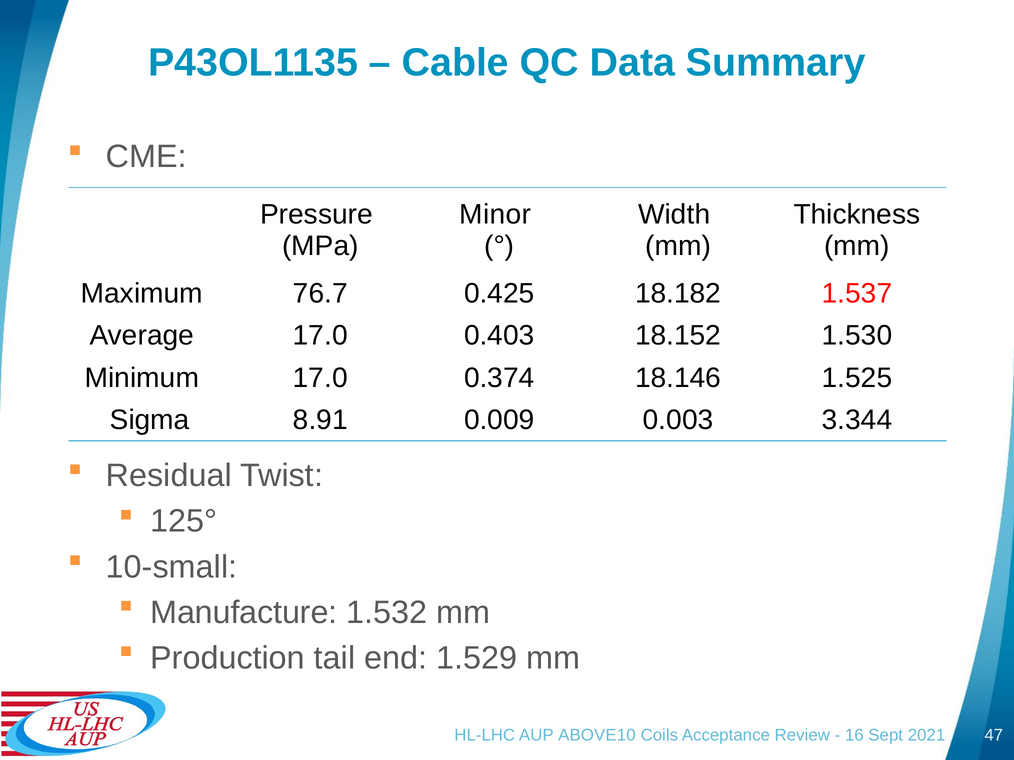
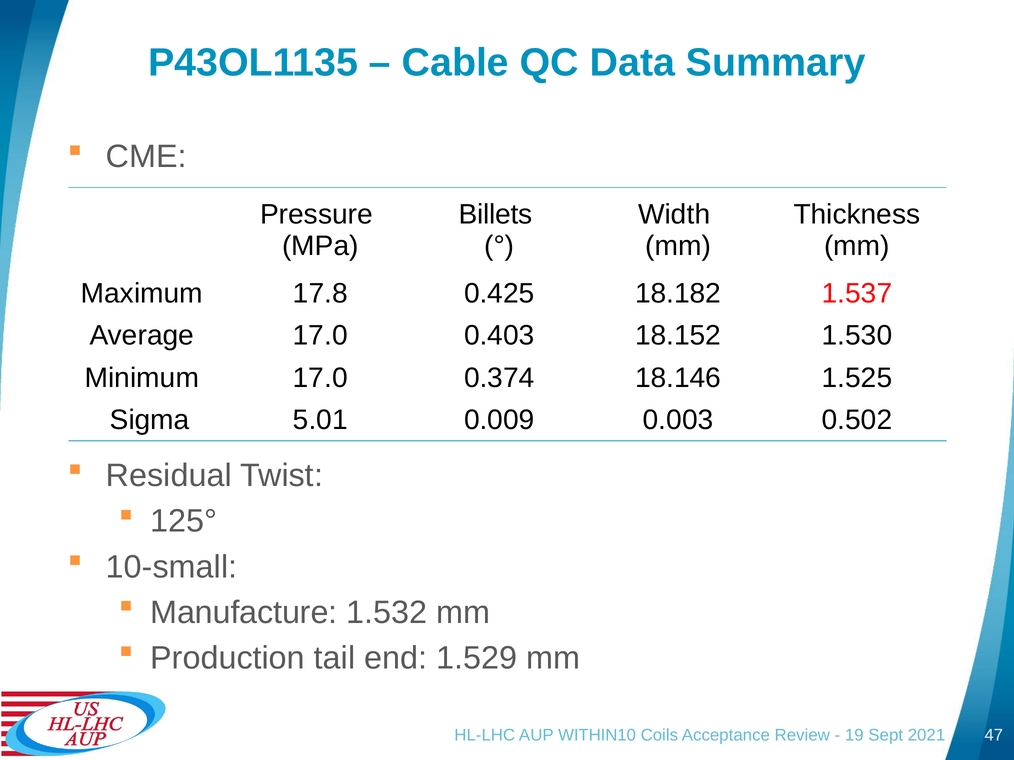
Minor: Minor -> Billets (495, 215)
76.7: 76.7 -> 17.8 (320, 294)
8.91: 8.91 -> 5.01 (320, 420)
3.344: 3.344 -> 0.502 (857, 420)
ABOVE10: ABOVE10 -> WITHIN10 (597, 736)
16: 16 -> 19 (854, 736)
